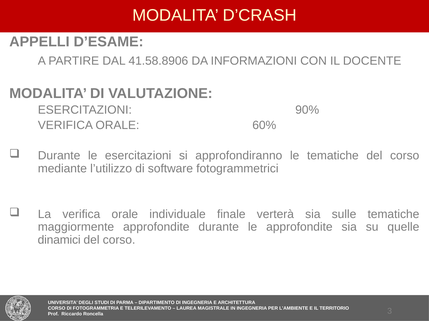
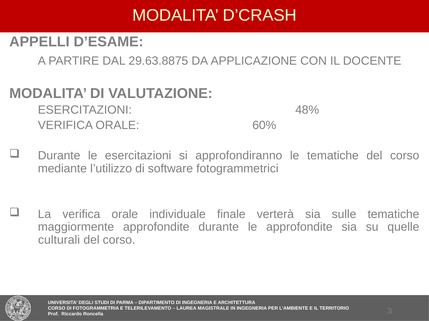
41.58.8906: 41.58.8906 -> 29.63.8875 (158, 61)
INFORMAZIONI: INFORMAZIONI -> APPLICAZIONE (254, 61)
90%: 90% -> 48% (307, 110)
dinamici: dinamici -> culturali (59, 240)
